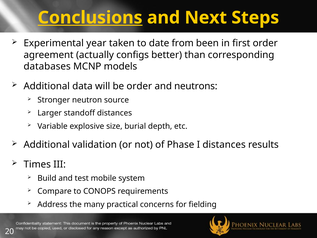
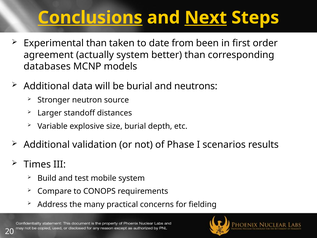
Next underline: none -> present (206, 18)
Experimental year: year -> than (96, 43)
actually configs: configs -> system (133, 55)
be order: order -> burial (139, 86)
I distances: distances -> scenarios (224, 145)
